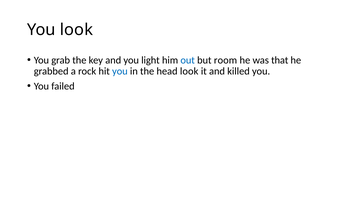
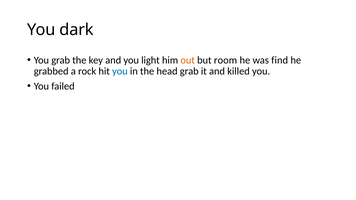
You look: look -> dark (77, 30)
out colour: blue -> orange (188, 60)
that: that -> find (280, 60)
head look: look -> grab (189, 71)
